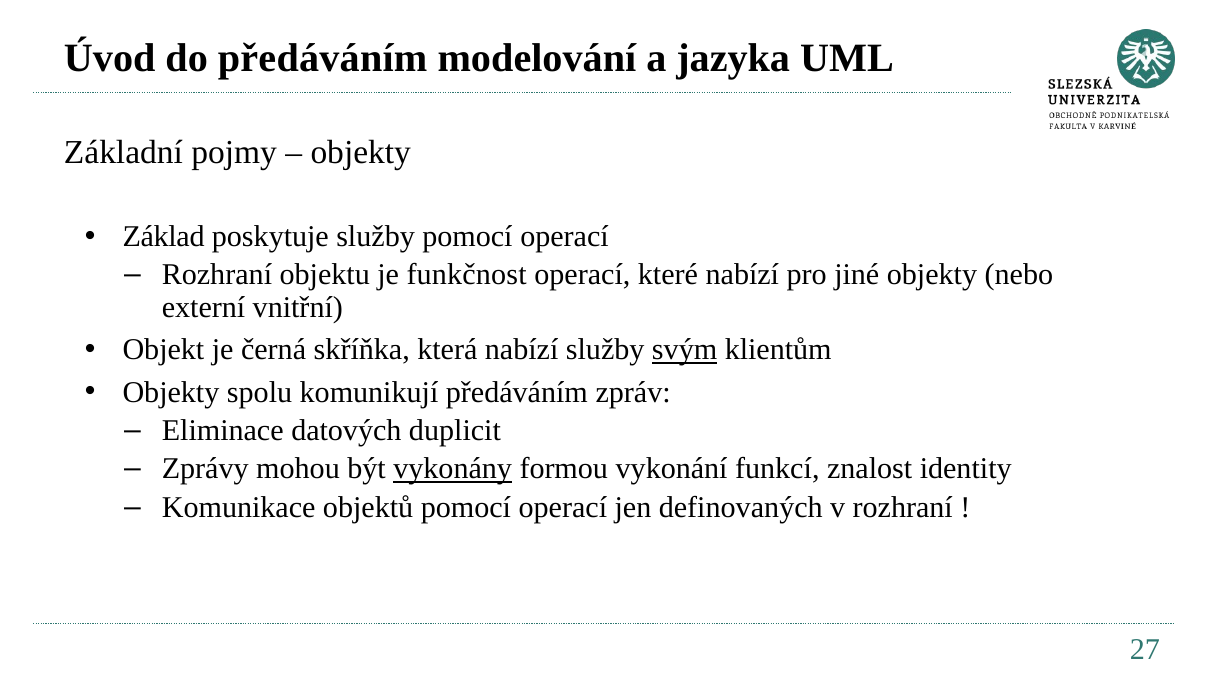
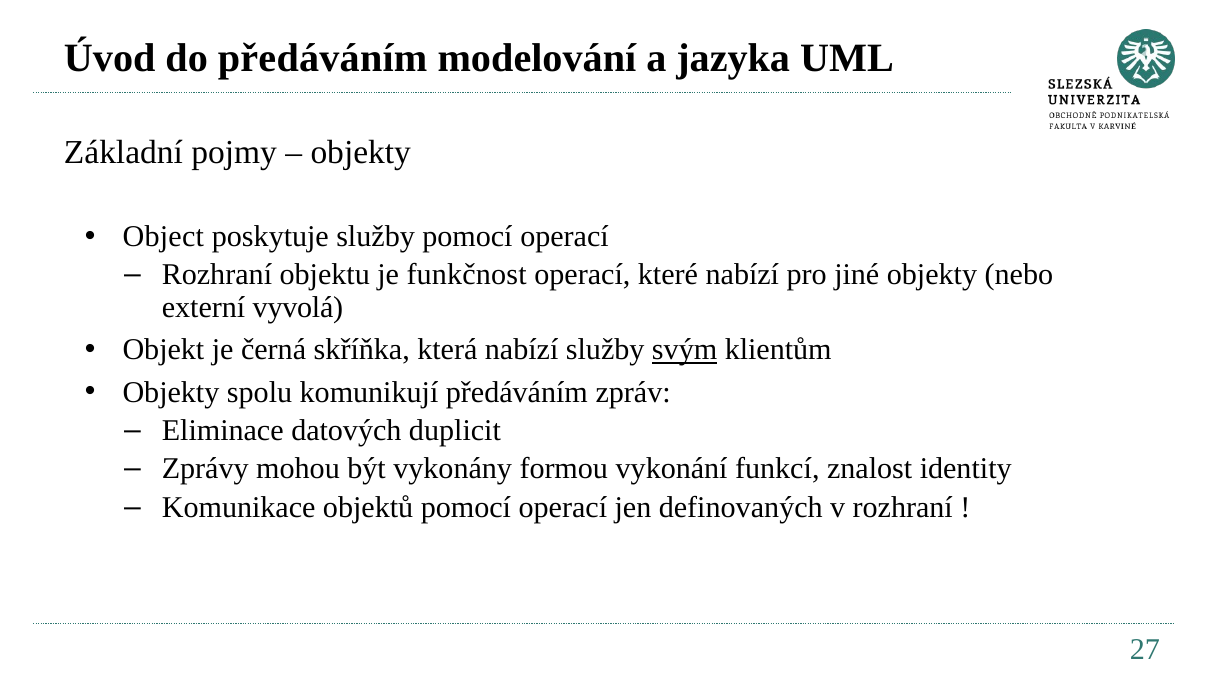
Základ: Základ -> Object (163, 237)
vnitřní: vnitřní -> vyvolá (298, 307)
vykonány underline: present -> none (453, 469)
